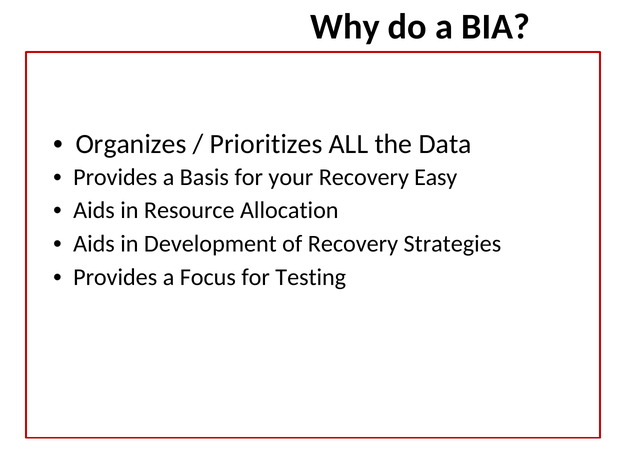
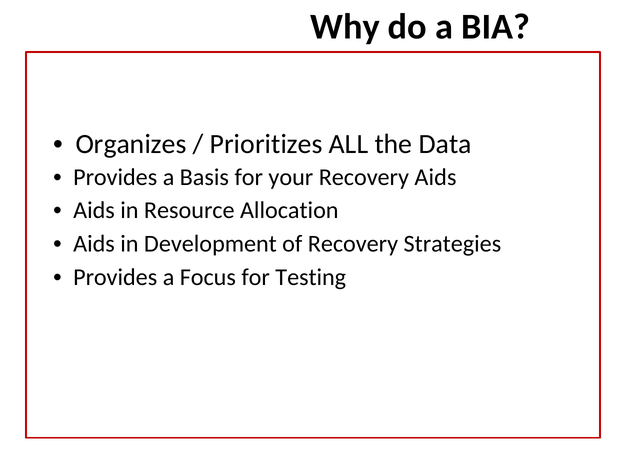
Recovery Easy: Easy -> Aids (435, 177)
